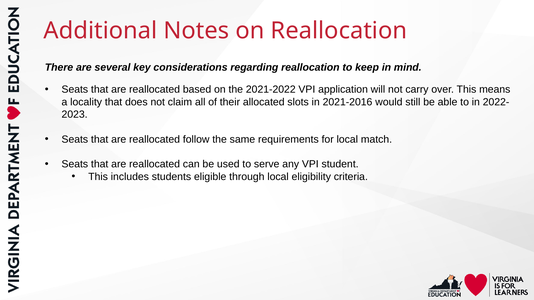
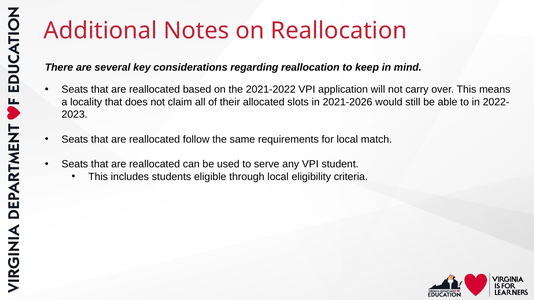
2021-2016: 2021-2016 -> 2021-2026 (348, 102)
